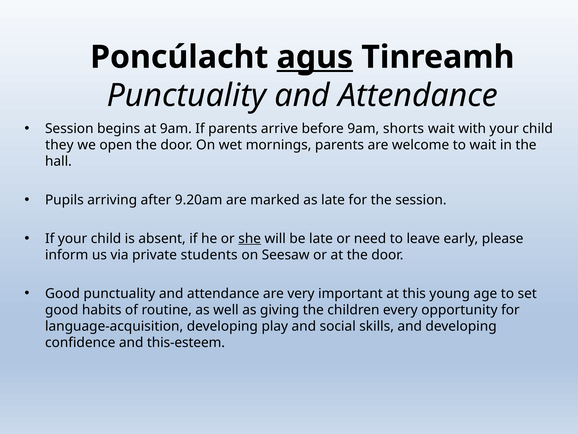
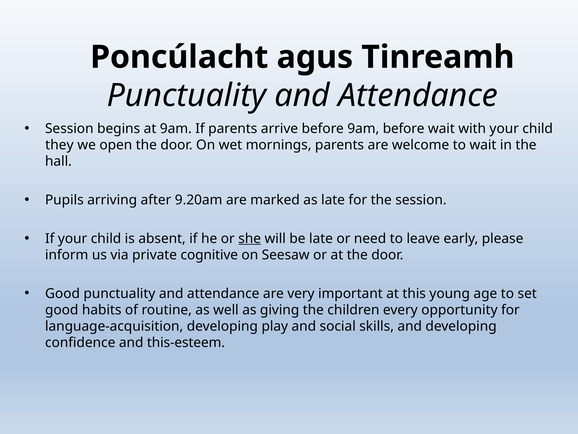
agus underline: present -> none (315, 57)
9am shorts: shorts -> before (404, 128)
students: students -> cognitive (209, 255)
